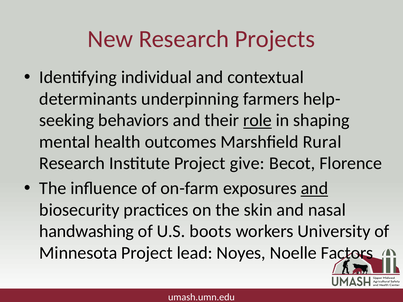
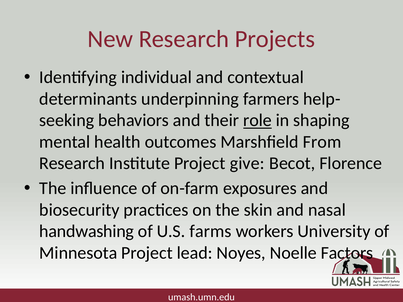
Rural: Rural -> From (322, 142)
and underline: present -> none (314, 189)
boots: boots -> farms (210, 232)
